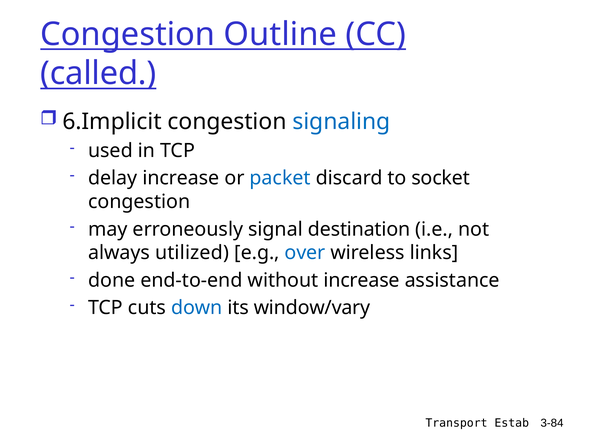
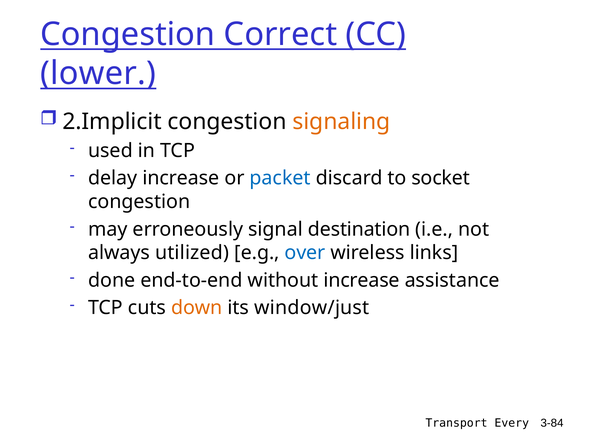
Outline: Outline -> Correct (280, 34)
called: called -> lower (98, 73)
6.Implicit: 6.Implicit -> 2.Implicit (112, 121)
signaling colour: blue -> orange (341, 121)
down colour: blue -> orange (197, 308)
window/vary: window/vary -> window/just (312, 308)
Estab: Estab -> Every (512, 423)
